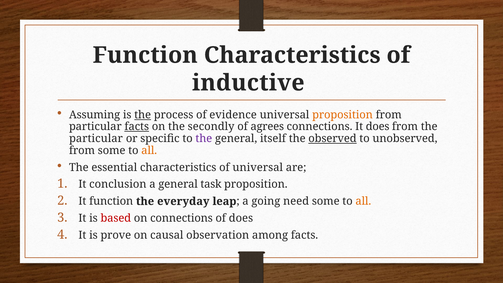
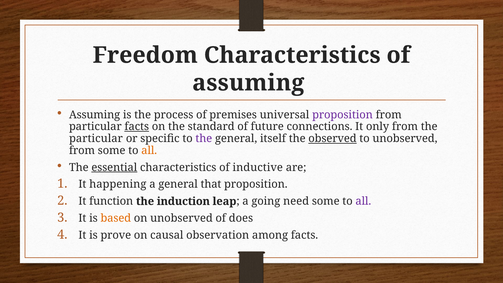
Function: Function -> Freedom (145, 55)
inductive: inductive -> assuming (248, 83)
the underline: present -> none (143, 115)
evidence: evidence -> premises (233, 115)
proposition colour: orange -> purple (342, 115)
secondly: secondly -> standard (211, 127)
agrees: agrees -> future (267, 127)
It does: does -> only (378, 127)
essential underline: none -> present (114, 167)
of universal: universal -> inductive (258, 167)
conclusion: conclusion -> happening (118, 184)
task: task -> that (211, 184)
everyday: everyday -> induction (183, 201)
all colour: orange -> purple (363, 201)
based colour: red -> orange (116, 218)
on connections: connections -> unobserved (181, 218)
